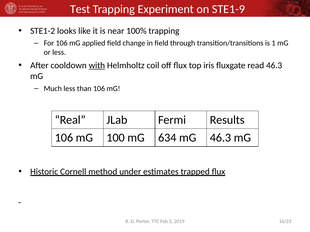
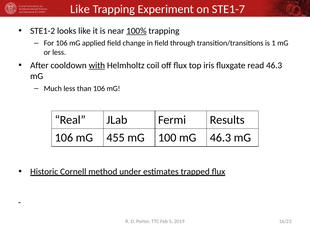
Test: Test -> Like (80, 9)
STE1-9: STE1-9 -> STE1-7 (228, 9)
100% underline: none -> present (136, 31)
100: 100 -> 455 (116, 138)
634: 634 -> 100 (167, 138)
